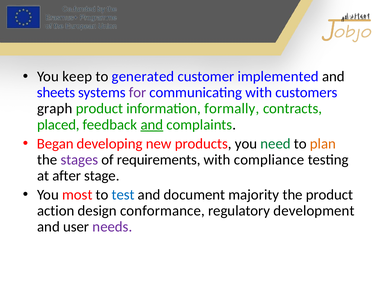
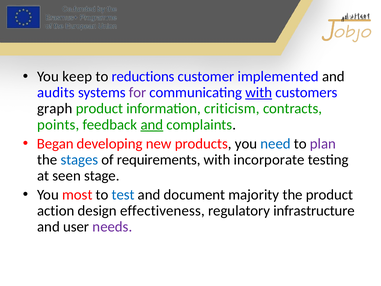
generated: generated -> reductions (143, 76)
sheets: sheets -> audits (56, 93)
with underline: none -> present (259, 93)
formally: formally -> criticism (232, 109)
placed: placed -> points (58, 125)
need colour: green -> blue (276, 143)
plan colour: orange -> purple (323, 143)
stages colour: purple -> blue (79, 159)
compliance: compliance -> incorporate (269, 159)
after: after -> seen (67, 175)
conformance: conformance -> effectiveness (162, 210)
development: development -> infrastructure (314, 210)
